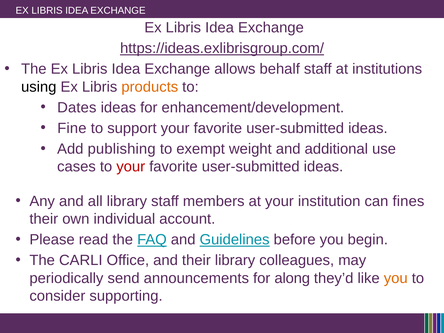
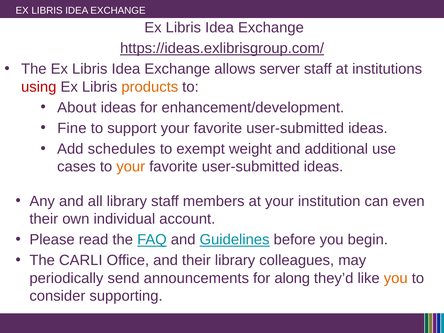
behalf: behalf -> server (280, 69)
using colour: black -> red (39, 87)
Dates: Dates -> About (77, 108)
publishing: publishing -> schedules (122, 149)
your colour: red -> orange (131, 167)
fines: fines -> even (409, 201)
